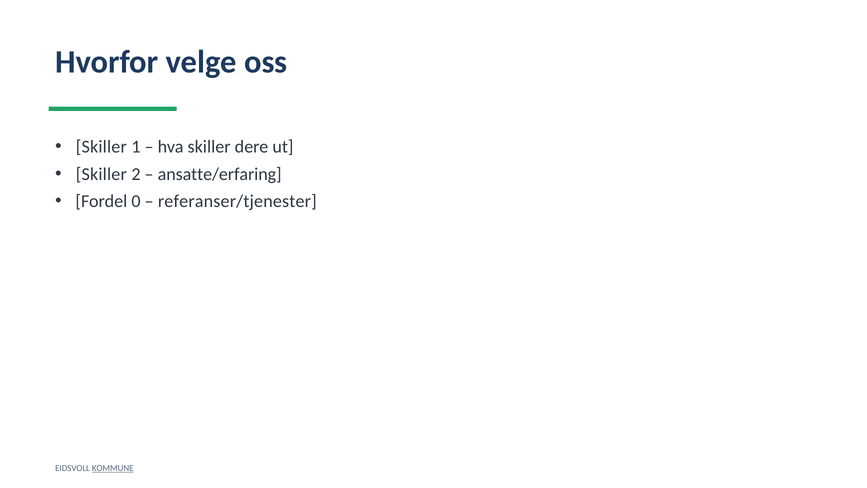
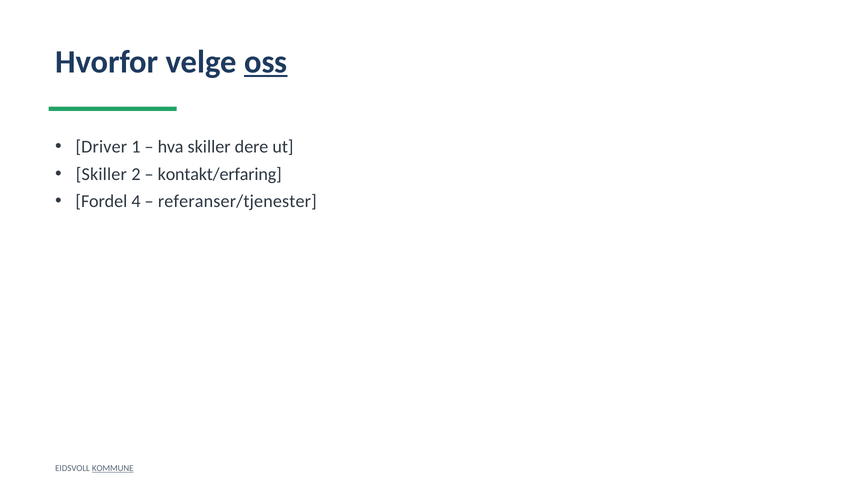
oss underline: none -> present (266, 62)
Skiller: Skiller -> Driver (101, 147)
ansatte/erfaring: ansatte/erfaring -> kontakt/erfaring (220, 174)
0: 0 -> 4 (136, 201)
